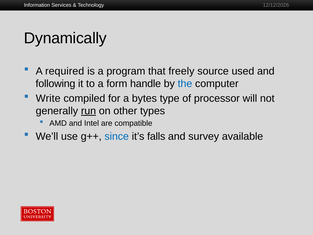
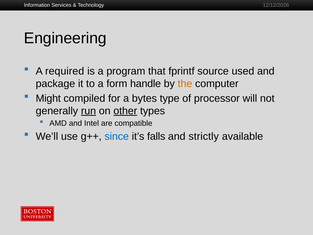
Dynamically: Dynamically -> Engineering (65, 38)
freely: freely -> fprintf (181, 71)
following: following -> package (55, 84)
the colour: blue -> orange (185, 84)
Write: Write -> Might (48, 98)
other underline: none -> present (125, 111)
survey: survey -> strictly (204, 136)
